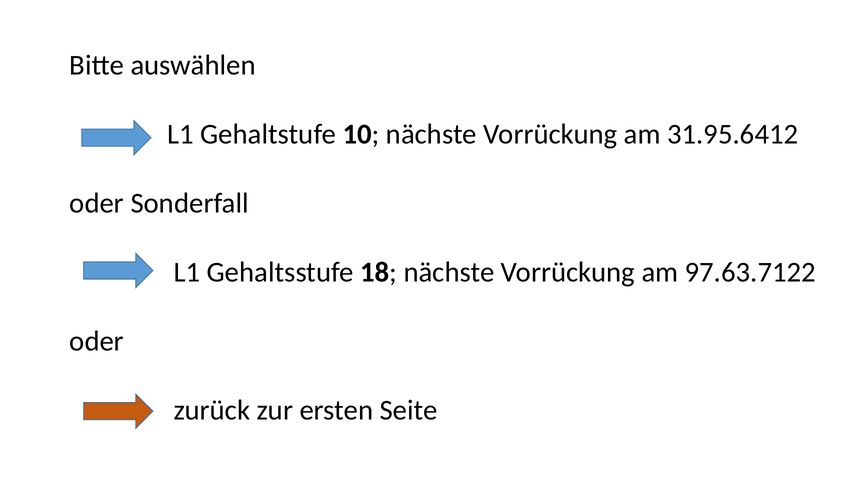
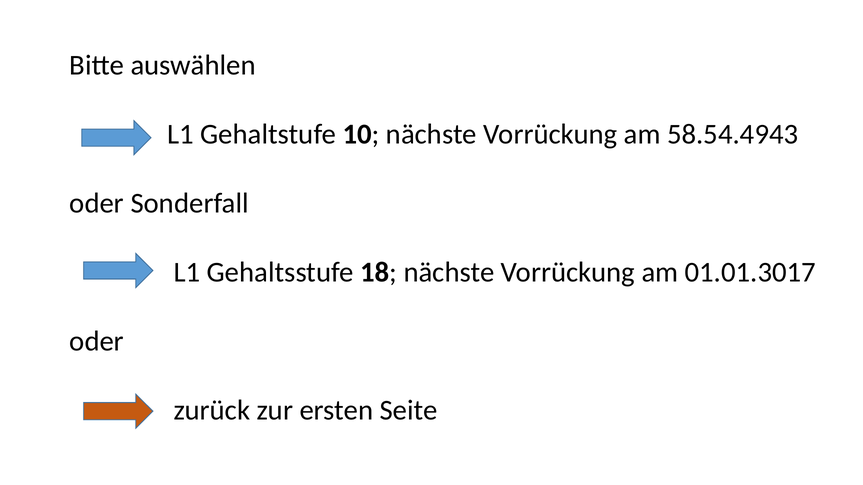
31.95.6412: 31.95.6412 -> 58.54.4943 (733, 135)
97.63.7122: 97.63.7122 -> 01.01.3017 (750, 273)
